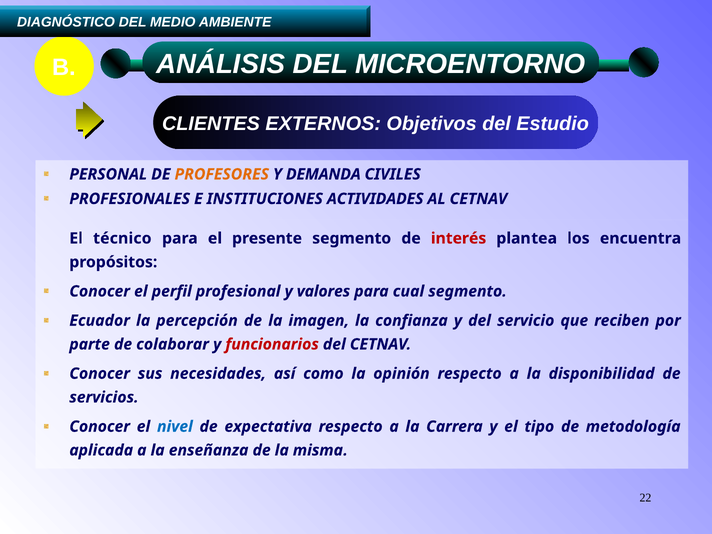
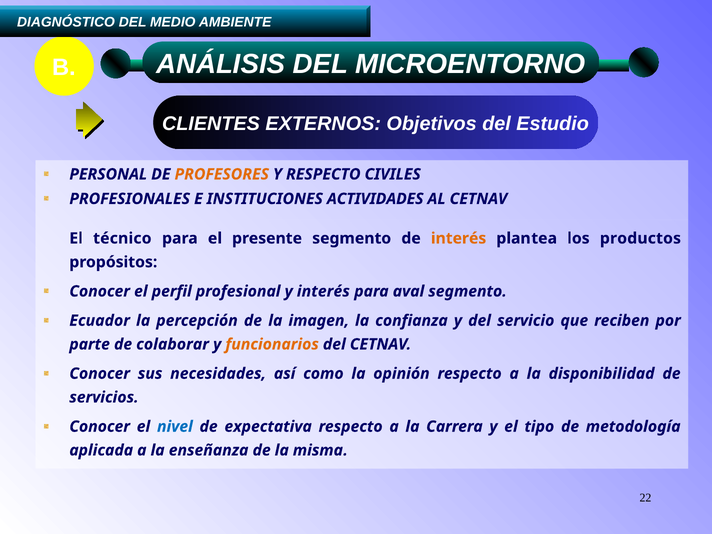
Y DEMANDA: DEMANDA -> RESPECTO (323, 174)
interés colour: red -> orange (459, 238)
encuentra: encuentra -> productos (640, 238)
y valores: valores -> interés (323, 291)
cual: cual -> aval (409, 291)
funcionarios colour: red -> orange (272, 344)
